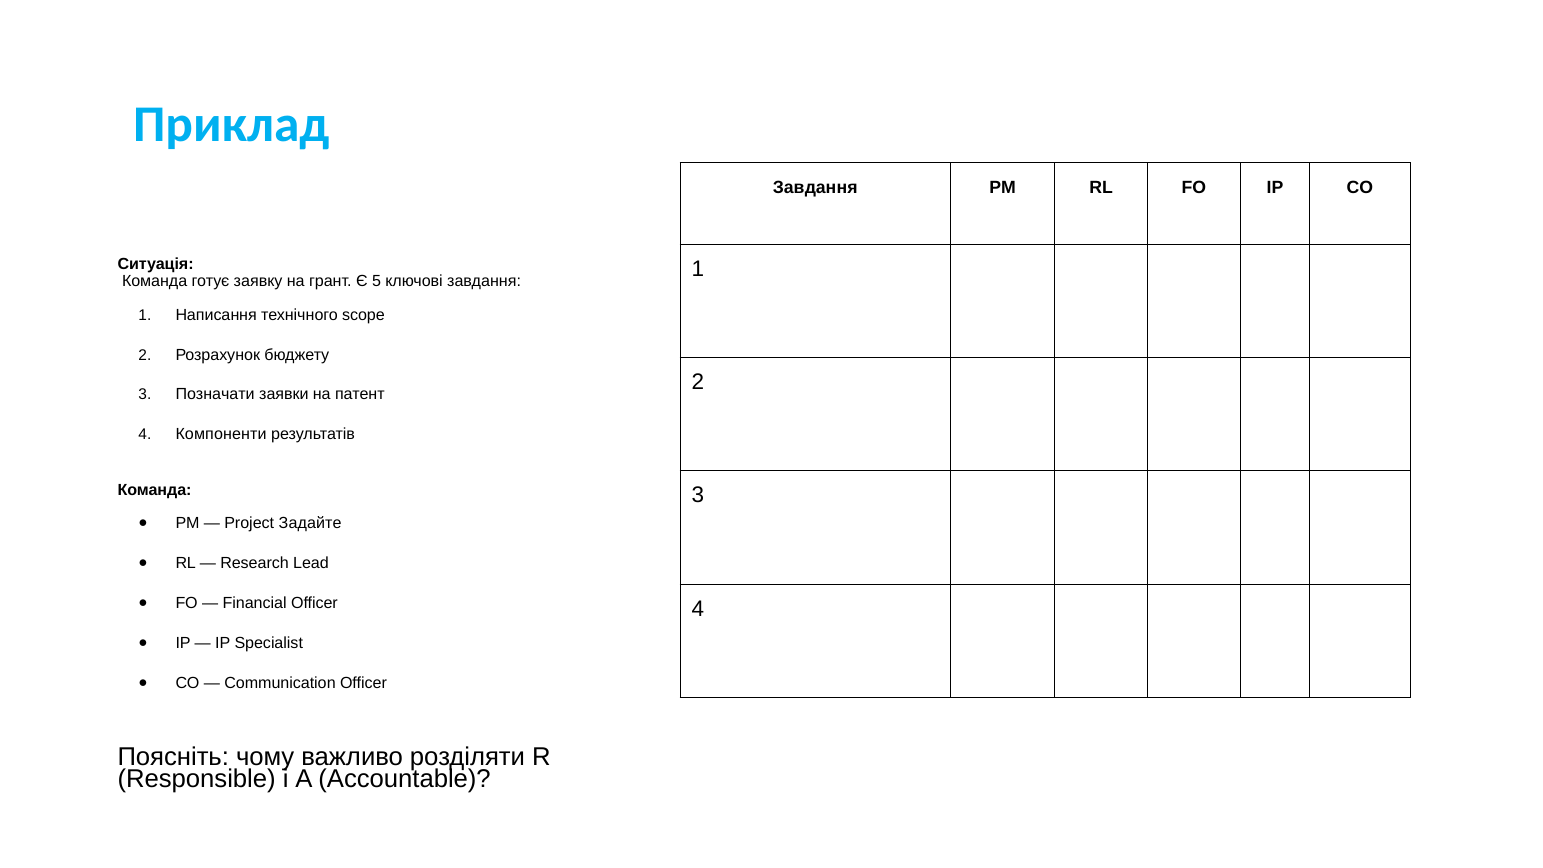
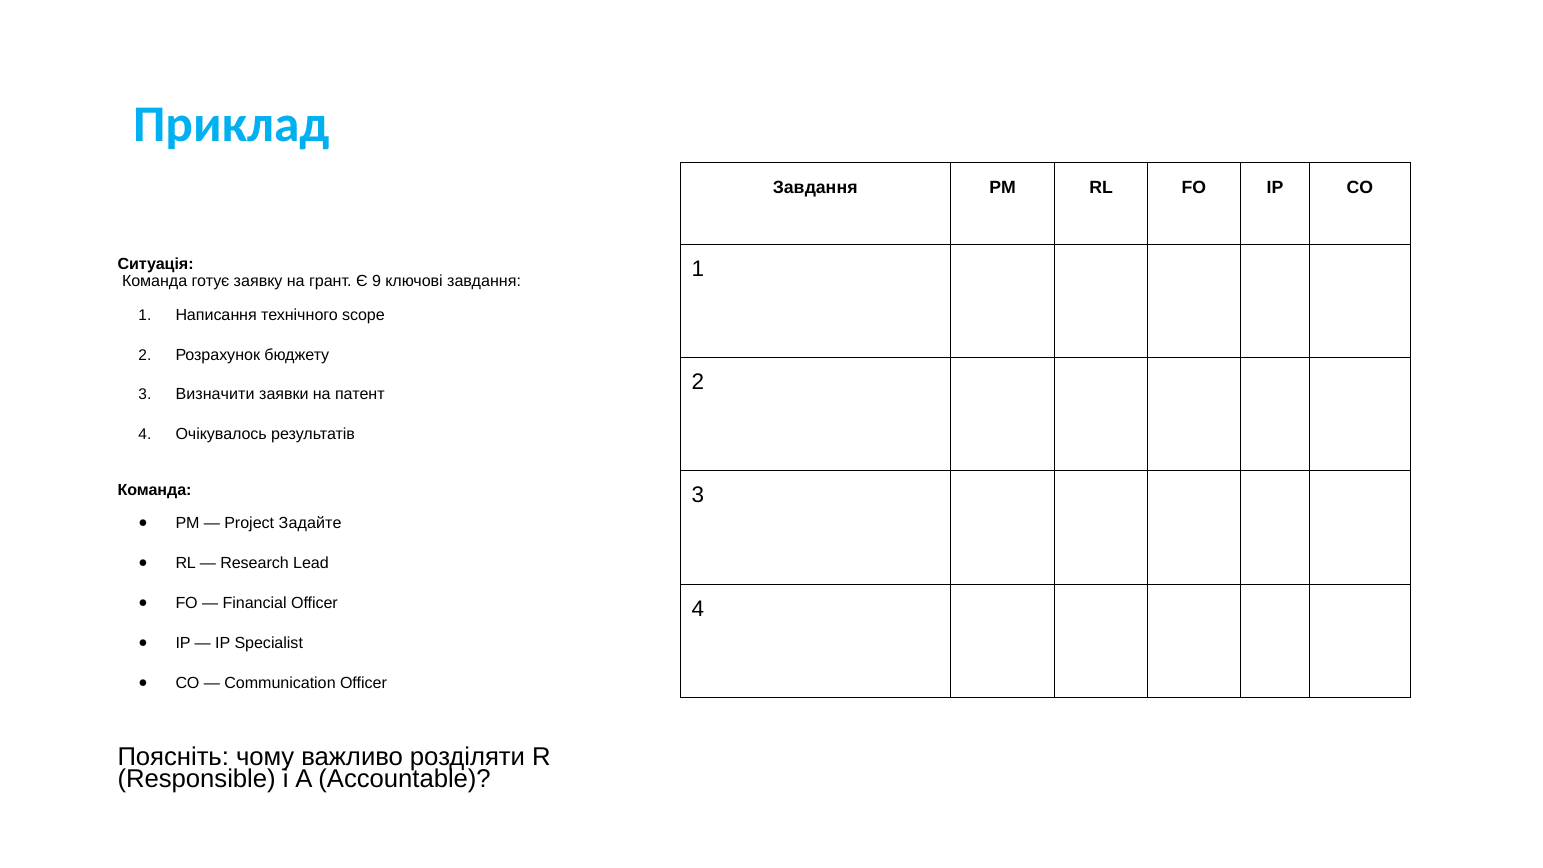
5: 5 -> 9 (377, 282)
Позначати: Позначати -> Визначити (215, 395)
Компоненти: Компоненти -> Очікувалось (221, 435)
